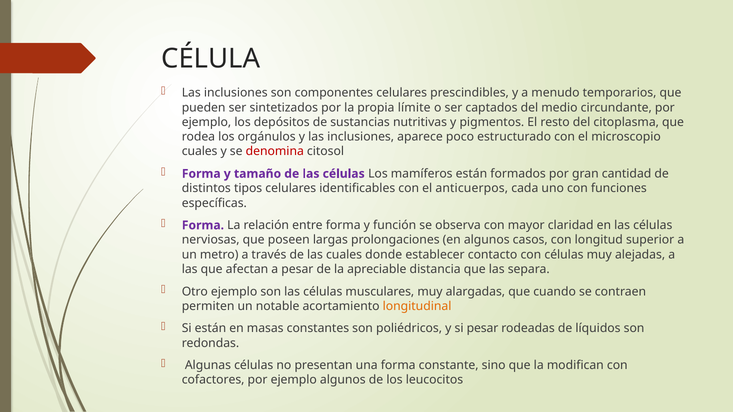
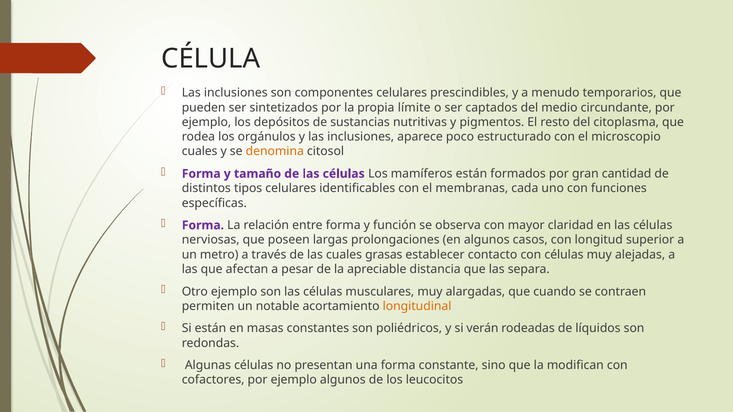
denomina colour: red -> orange (275, 152)
anticuerpos: anticuerpos -> membranas (472, 189)
donde: donde -> grasas (384, 255)
si pesar: pesar -> verán (482, 329)
